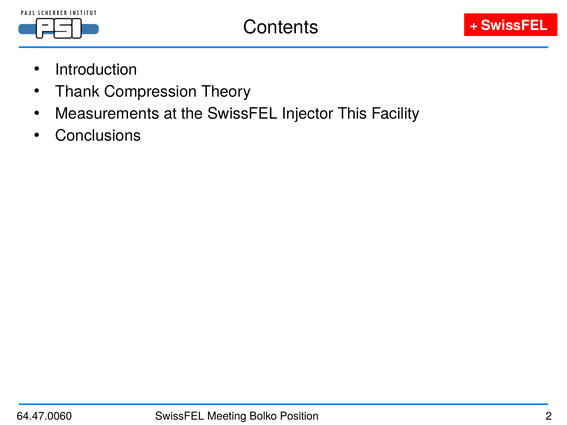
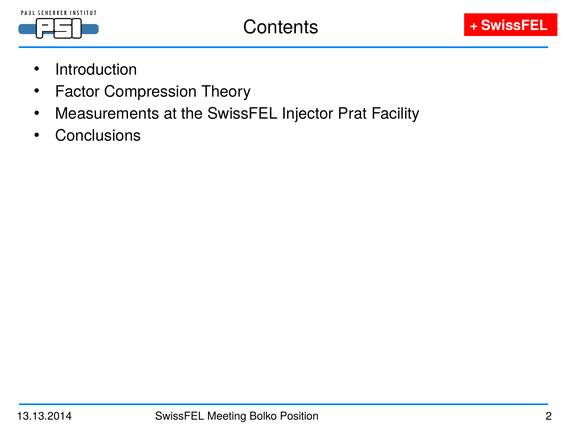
Thank: Thank -> Factor (78, 92)
This: This -> Prat (352, 114)
64.47.0060: 64.47.0060 -> 13.13.2014 (44, 417)
